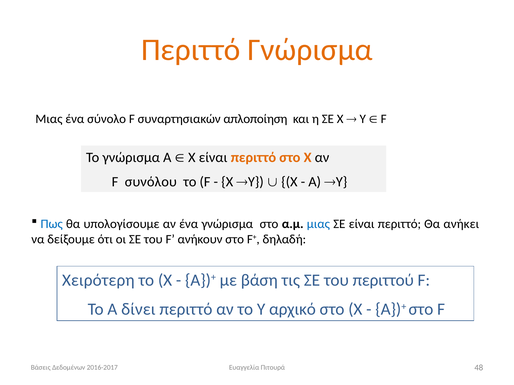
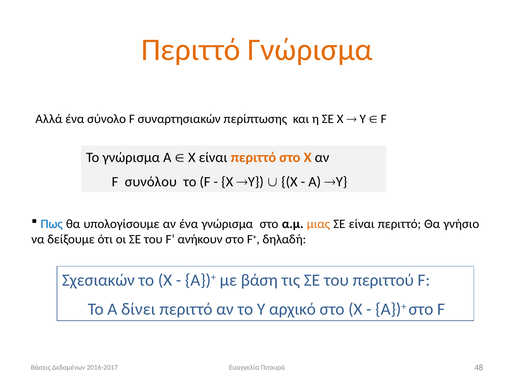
Μιας: Μιας -> Αλλά (49, 119)
απλοποίηση: απλοποίηση -> περίπτωσης (255, 119)
μιας colour: blue -> orange (318, 224)
ανήκει: ανήκει -> γνήσιο (461, 224)
Χειρότερη: Χειρότερη -> Σχεσιακών (98, 280)
